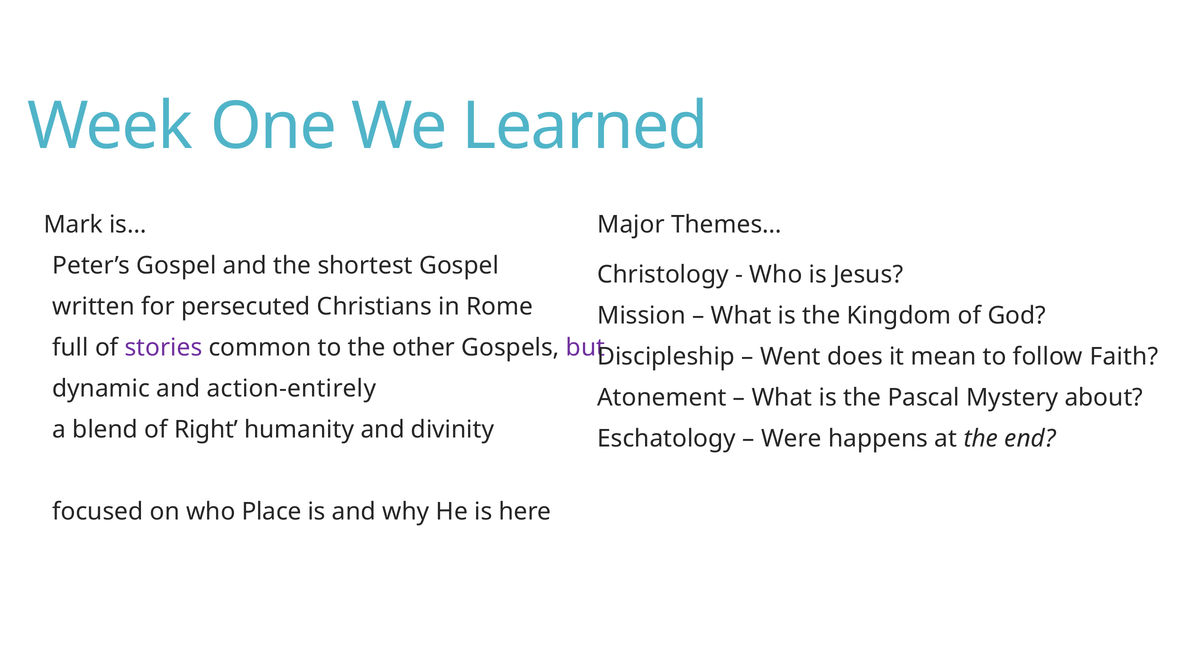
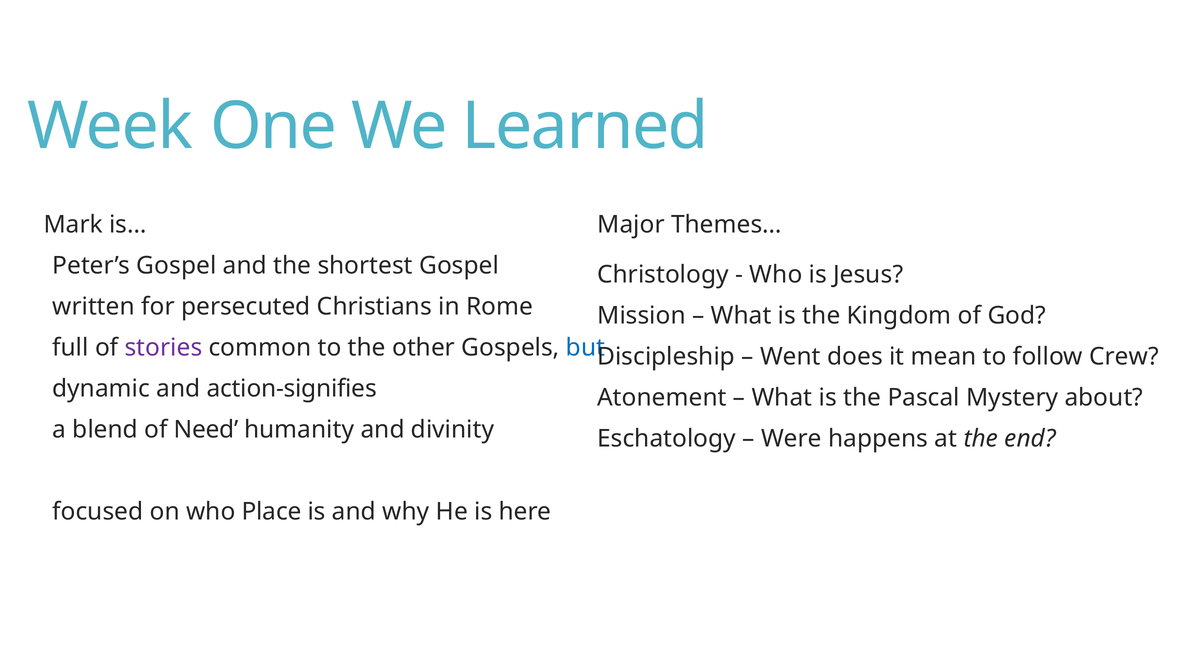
but colour: purple -> blue (585, 348)
Faith: Faith -> Crew (1124, 357)
action-entirely: action-entirely -> action-signifies (292, 389)
Right: Right -> Need (206, 430)
